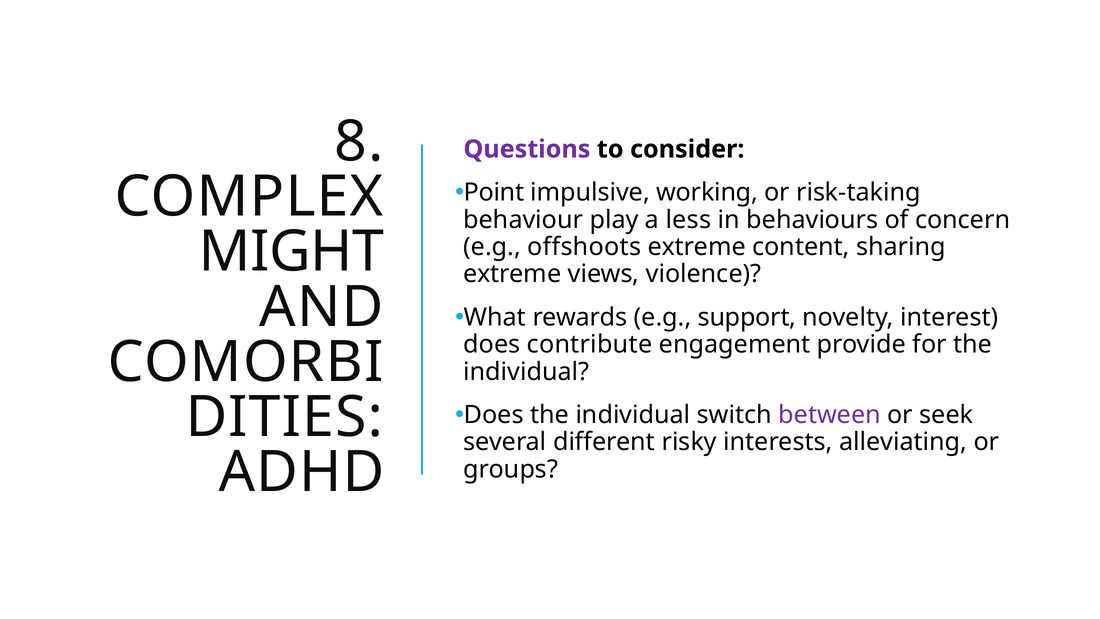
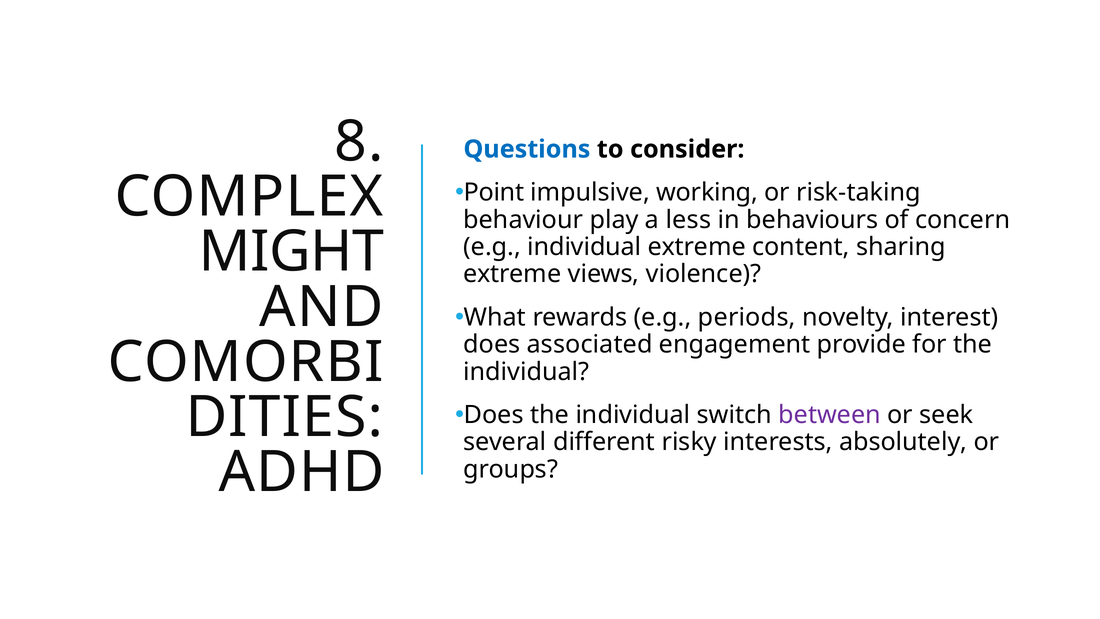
Questions colour: purple -> blue (527, 149)
e.g offshoots: offshoots -> individual (584, 247)
support: support -> periods (747, 317)
contribute: contribute -> associated (590, 344)
alleviating: alleviating -> absolutely (903, 442)
